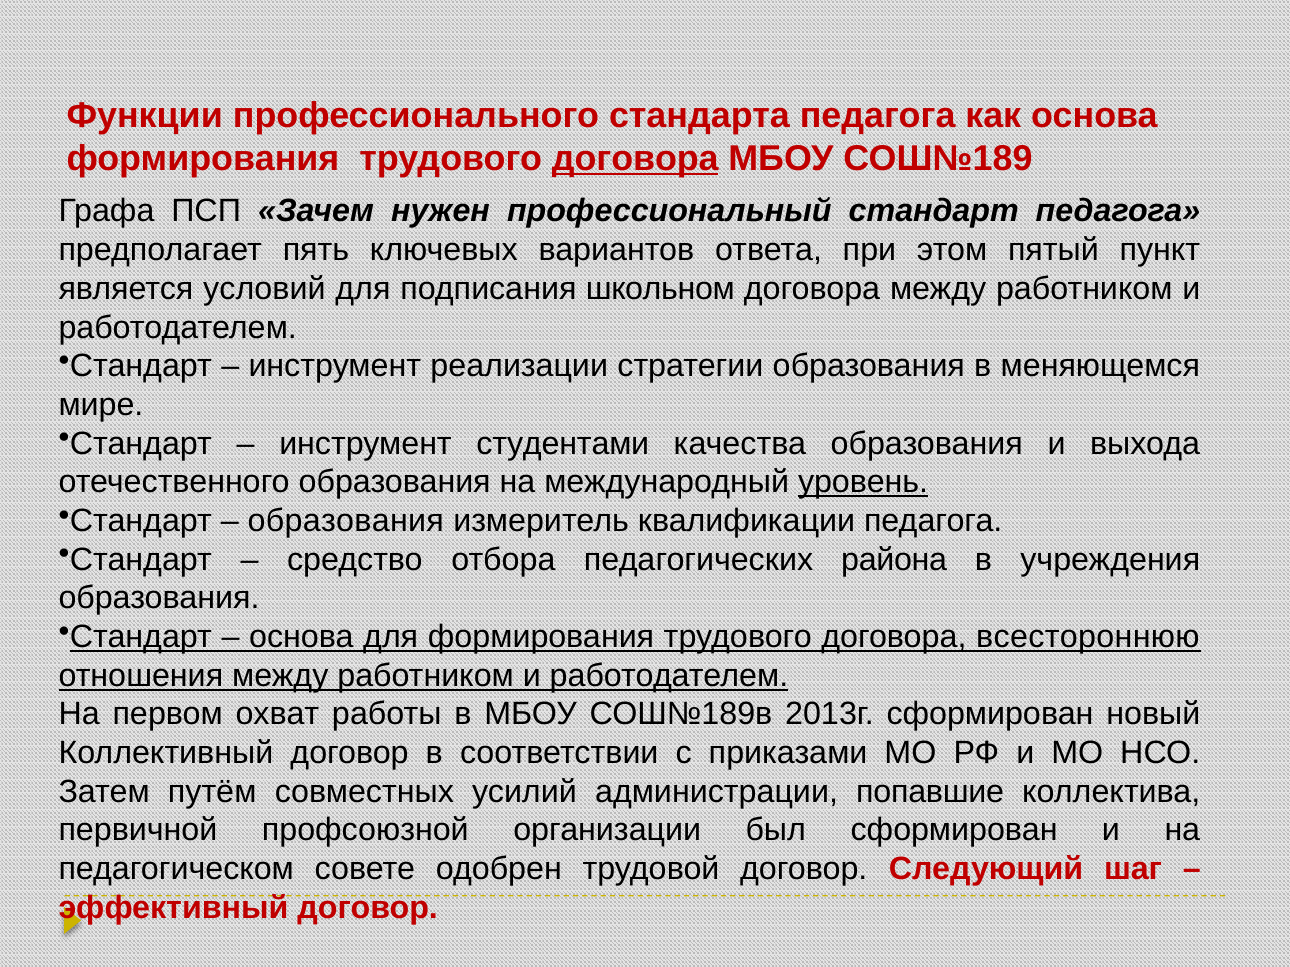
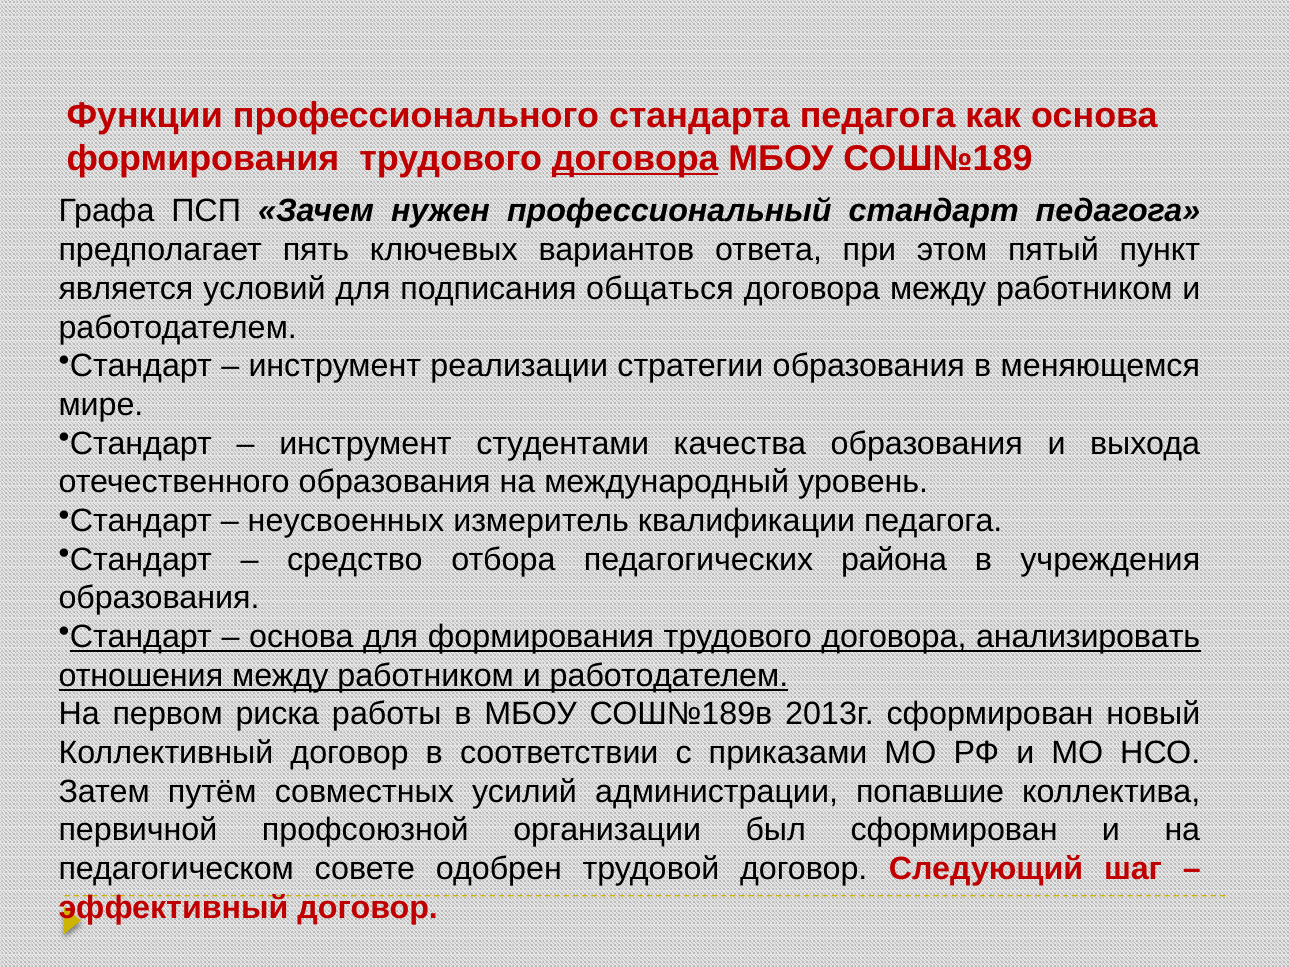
школьном: школьном -> общаться (660, 289)
уровень underline: present -> none (863, 482)
образования: образования -> неусвоенных (346, 521)
всестороннюю: всестороннюю -> анализировать (1088, 637)
охват: охват -> риска (277, 715)
